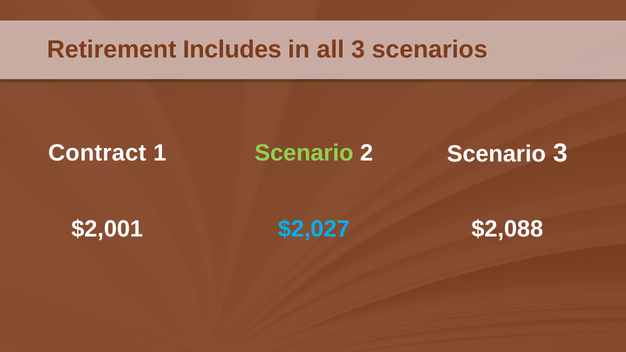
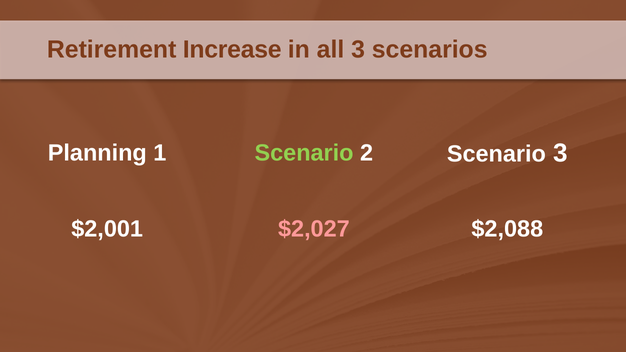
Includes: Includes -> Increase (232, 50)
Contract: Contract -> Planning (97, 153)
$2,027 colour: light blue -> pink (314, 229)
